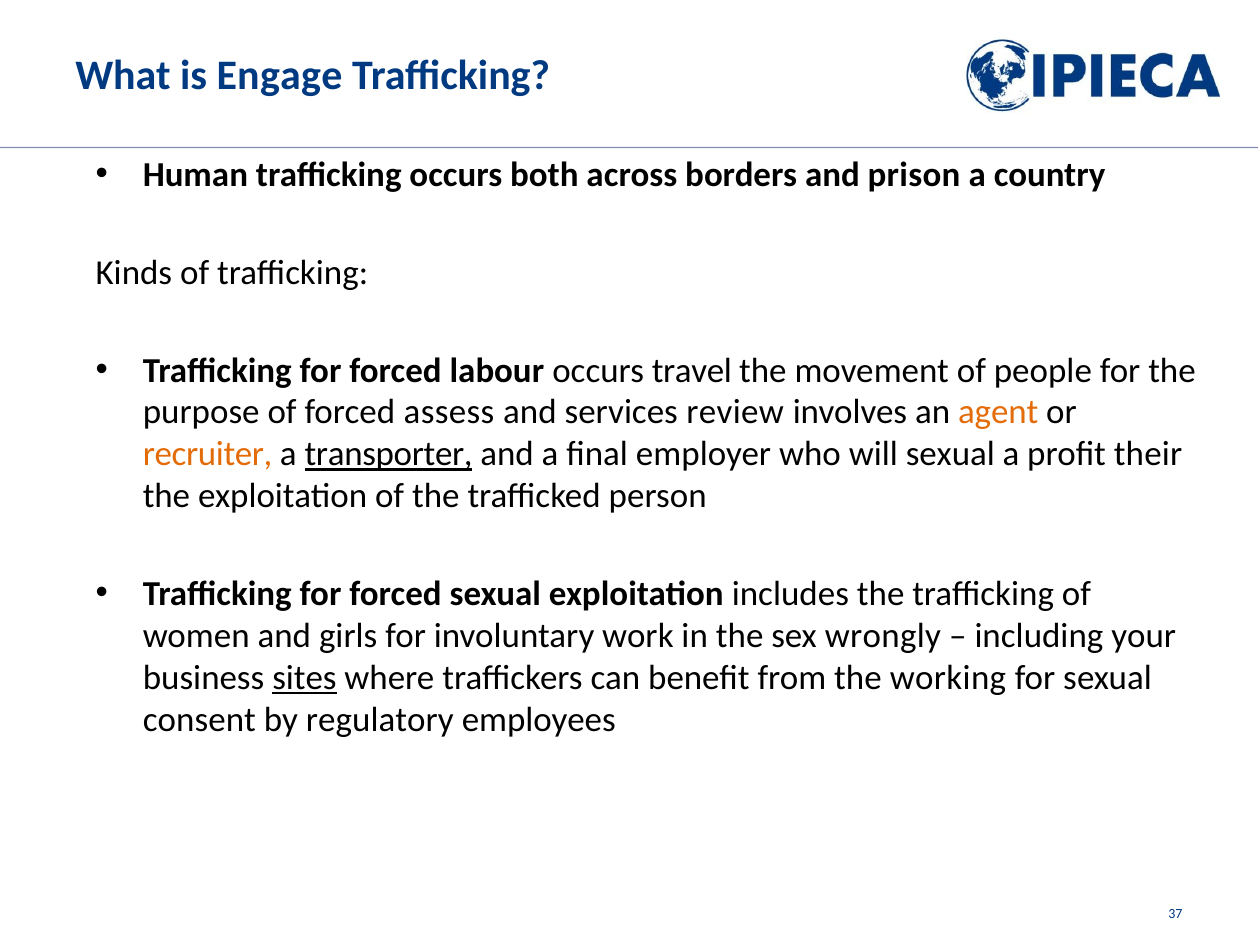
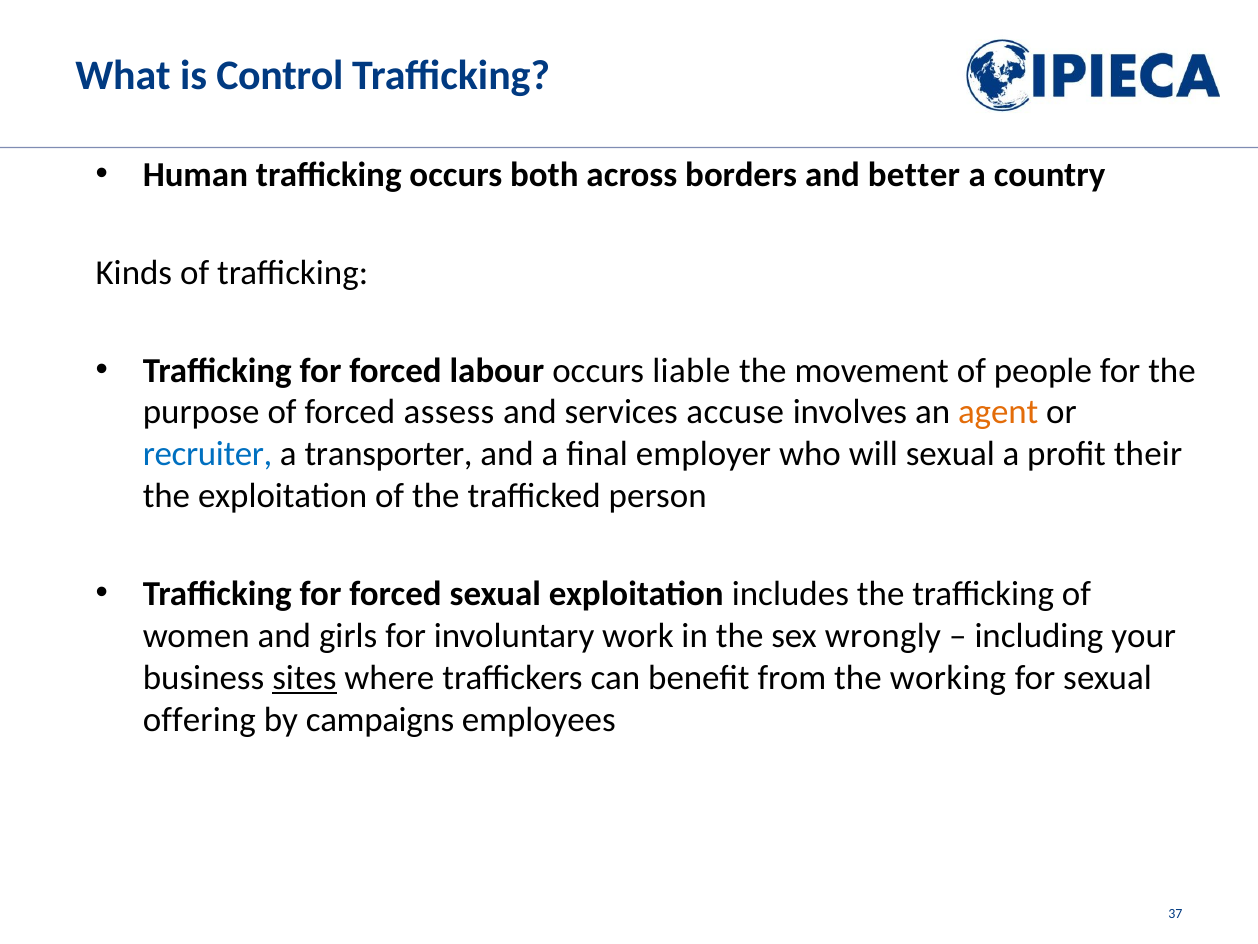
Engage: Engage -> Control (280, 75)
prison: prison -> better (914, 175)
travel: travel -> liable (691, 370)
review: review -> accuse (735, 412)
recruiter colour: orange -> blue (208, 454)
transporter underline: present -> none (389, 454)
consent: consent -> offering (199, 720)
regulatory: regulatory -> campaigns (380, 720)
